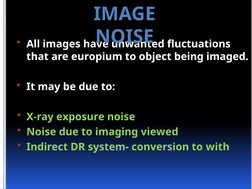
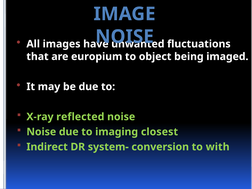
exposure: exposure -> reflected (80, 117)
viewed: viewed -> closest (159, 132)
